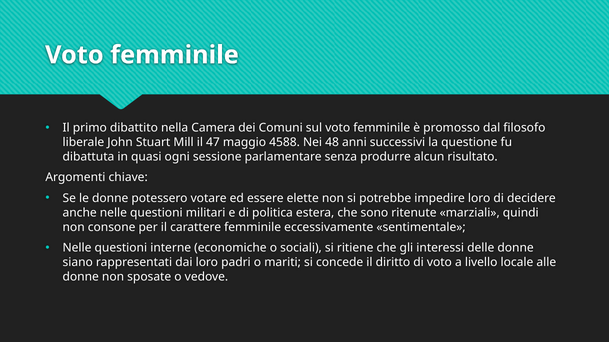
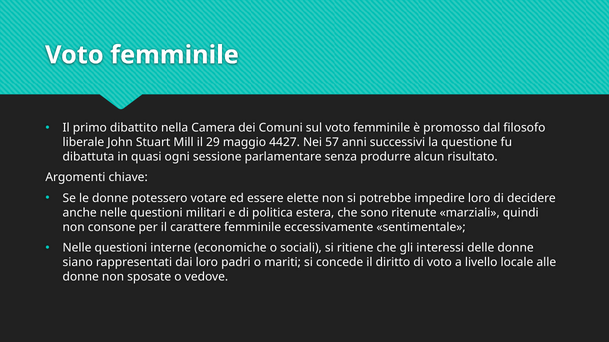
47: 47 -> 29 (213, 143)
4588: 4588 -> 4427 (285, 143)
48: 48 -> 57 (332, 143)
